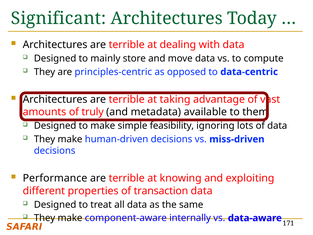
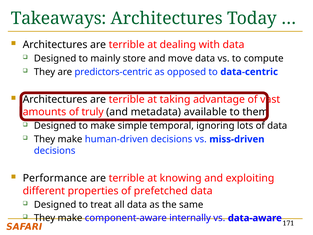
Significant: Significant -> Takeaways (59, 18)
principles-centric: principles-centric -> predictors-centric (113, 72)
feasibility: feasibility -> temporal (172, 126)
transaction: transaction -> prefetched (161, 191)
